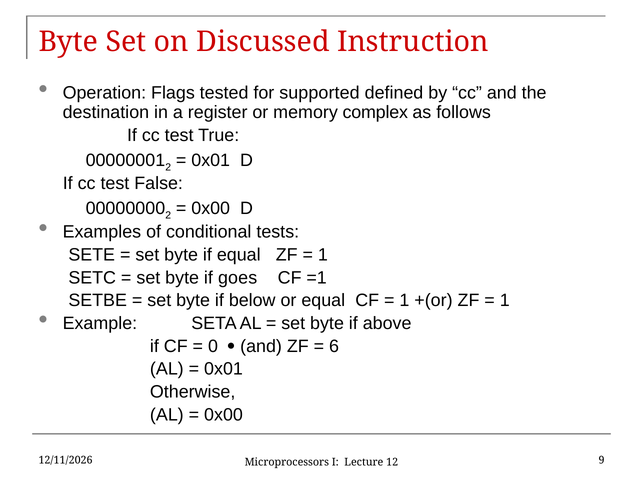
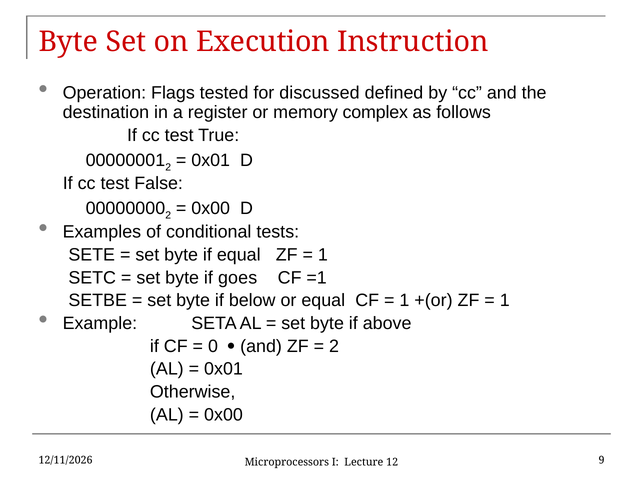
Discussed: Discussed -> Execution (263, 42)
supported: supported -> discussed (319, 93)
6: 6 -> 2 (334, 346)
